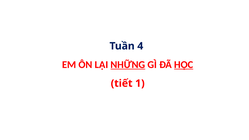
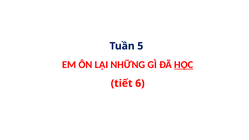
4: 4 -> 5 (140, 46)
NHỮNG underline: present -> none (128, 65)
1: 1 -> 6 (140, 83)
